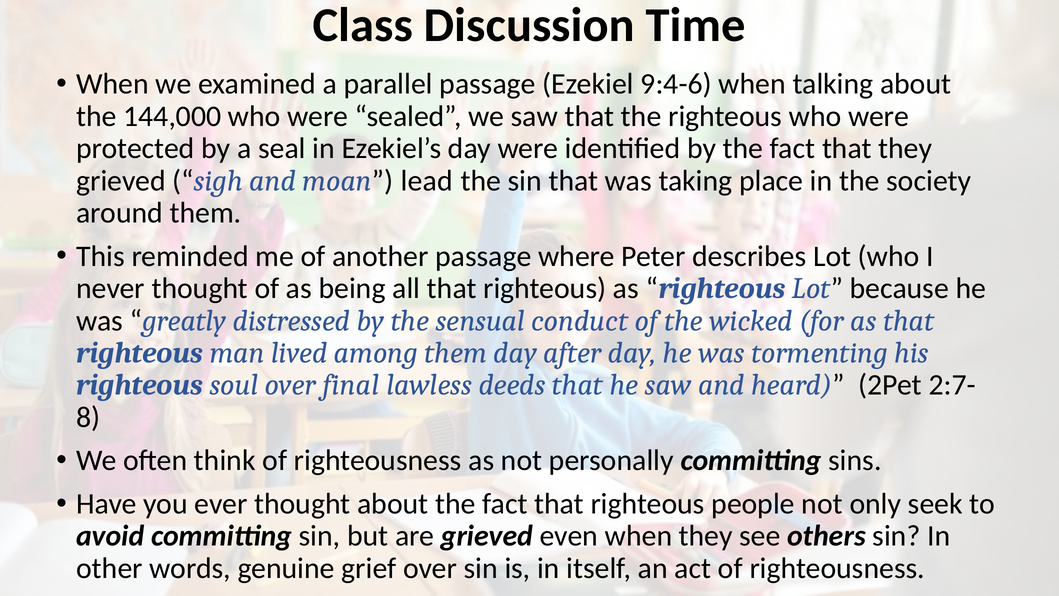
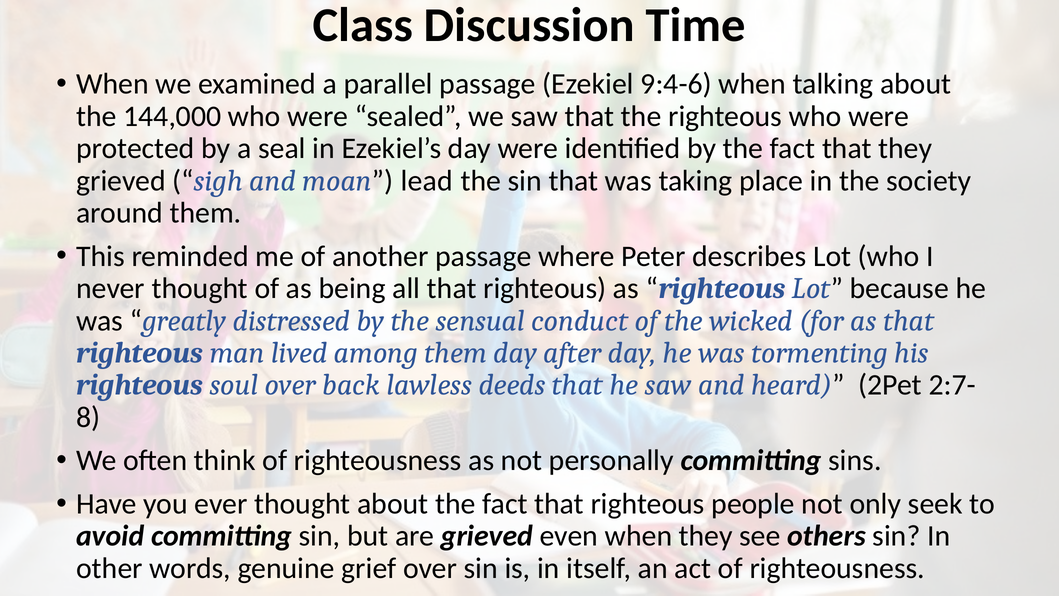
final: final -> back (351, 385)
